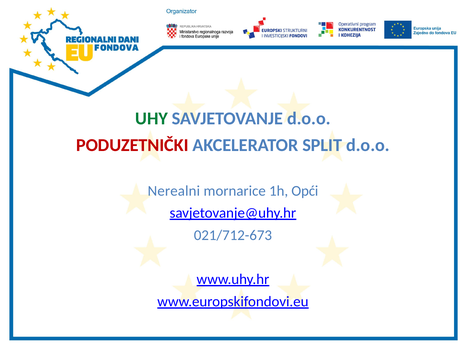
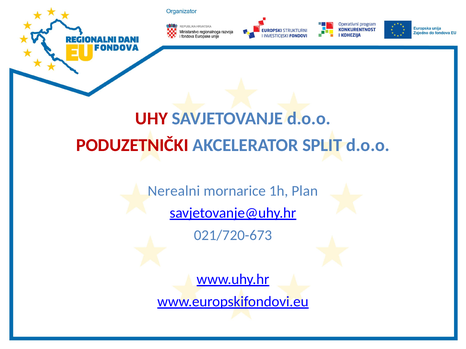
UHY colour: green -> red (152, 119)
Opći: Opći -> Plan (305, 191)
021/712-673: 021/712-673 -> 021/720-673 (233, 236)
